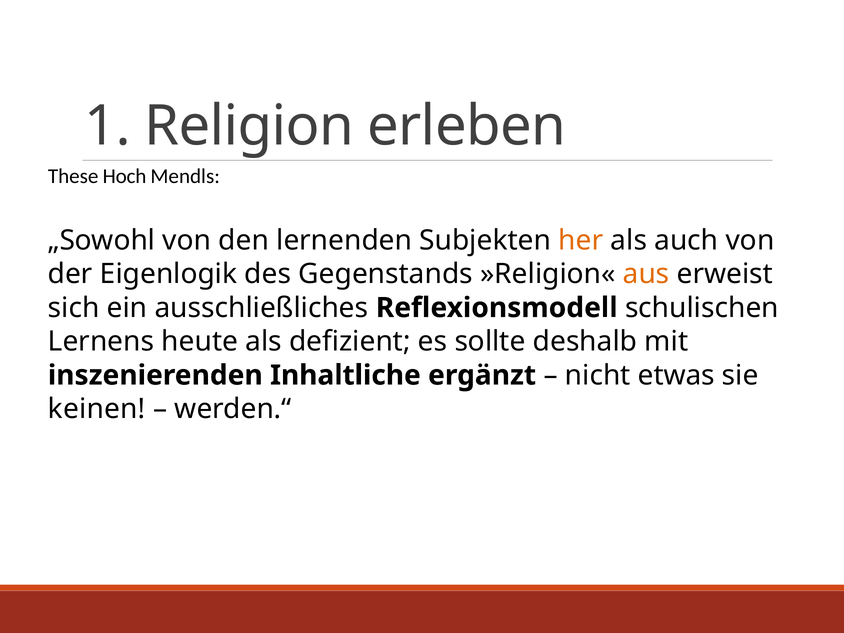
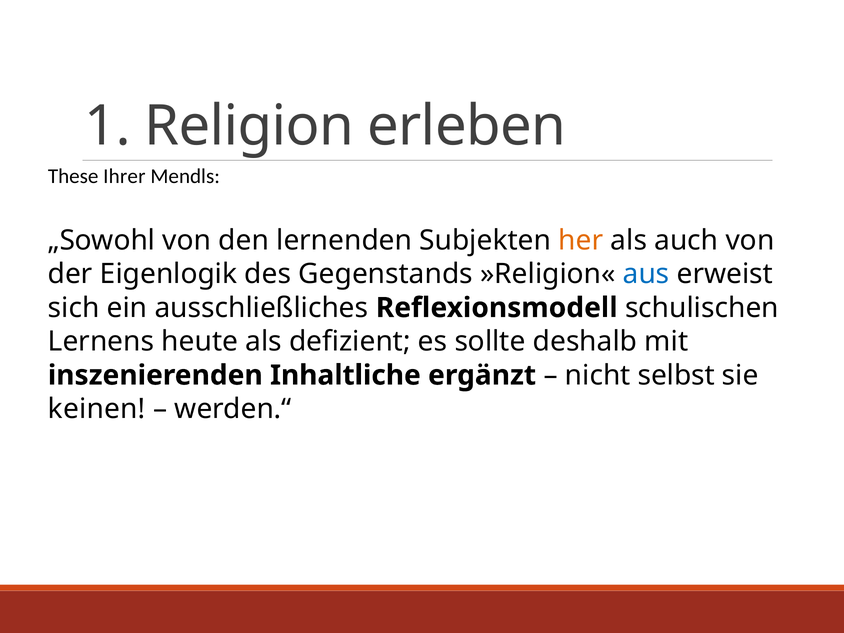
Hoch: Hoch -> Ihrer (124, 176)
aus colour: orange -> blue (646, 274)
etwas: etwas -> selbst (676, 375)
